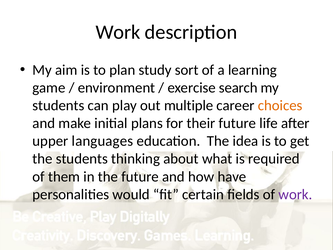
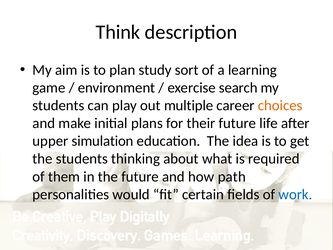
Work: Work -> Think (118, 32)
languages: languages -> simulation (103, 141)
have: have -> path (232, 176)
work colour: purple -> blue (295, 194)
